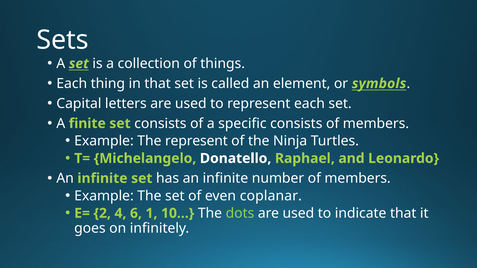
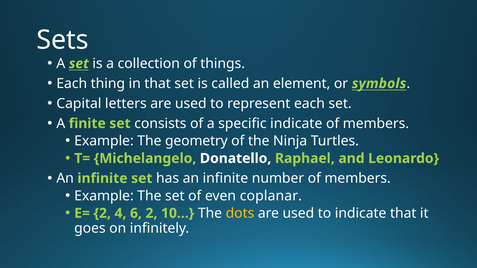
specific consists: consists -> indicate (296, 124)
The represent: represent -> geometry (196, 141)
6 1: 1 -> 2 (151, 213)
dots colour: light green -> yellow (240, 213)
